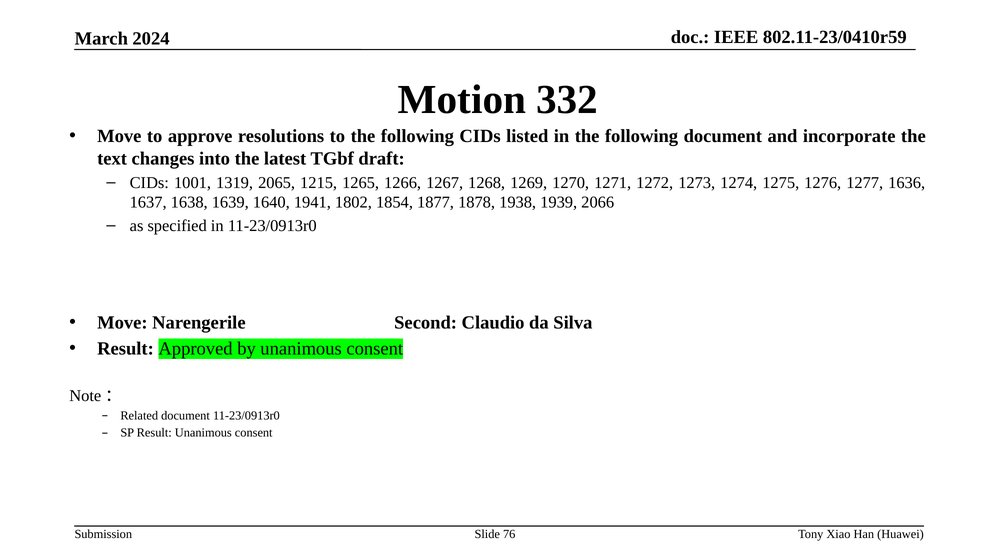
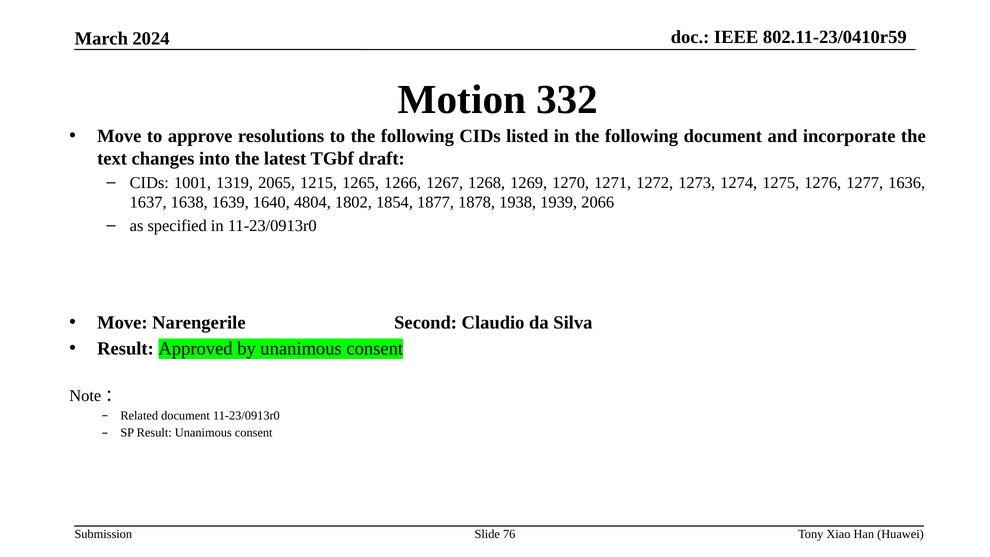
1941: 1941 -> 4804 (312, 202)
